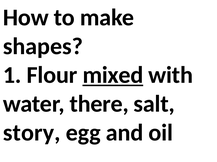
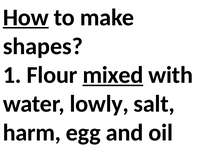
How underline: none -> present (26, 18)
there: there -> lowly (99, 104)
story: story -> harm (32, 133)
